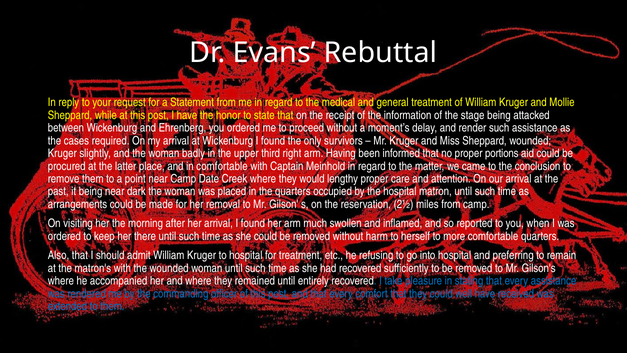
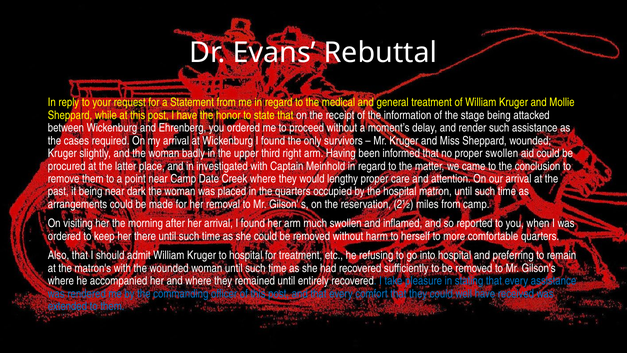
proper portions: portions -> swollen (502, 153)
in comfortable: comfortable -> investigated (222, 166)
